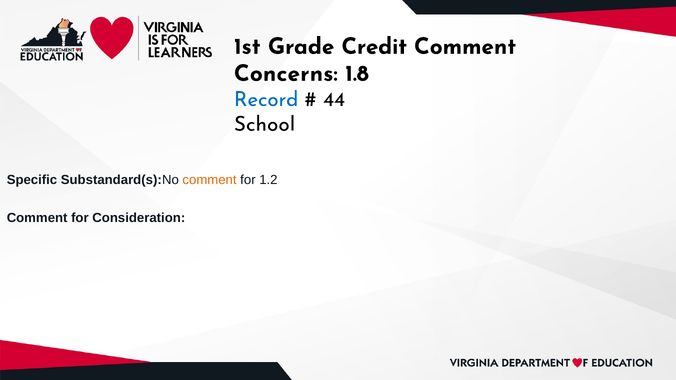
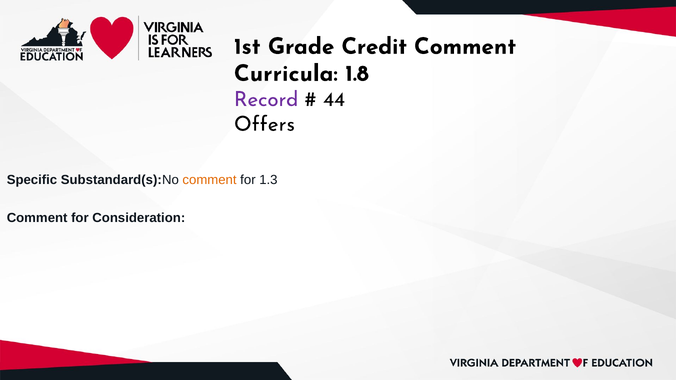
Concerns: Concerns -> Curricula (286, 73)
Record colour: blue -> purple (266, 99)
School: School -> Offers (264, 124)
1.2: 1.2 -> 1.3 (268, 180)
